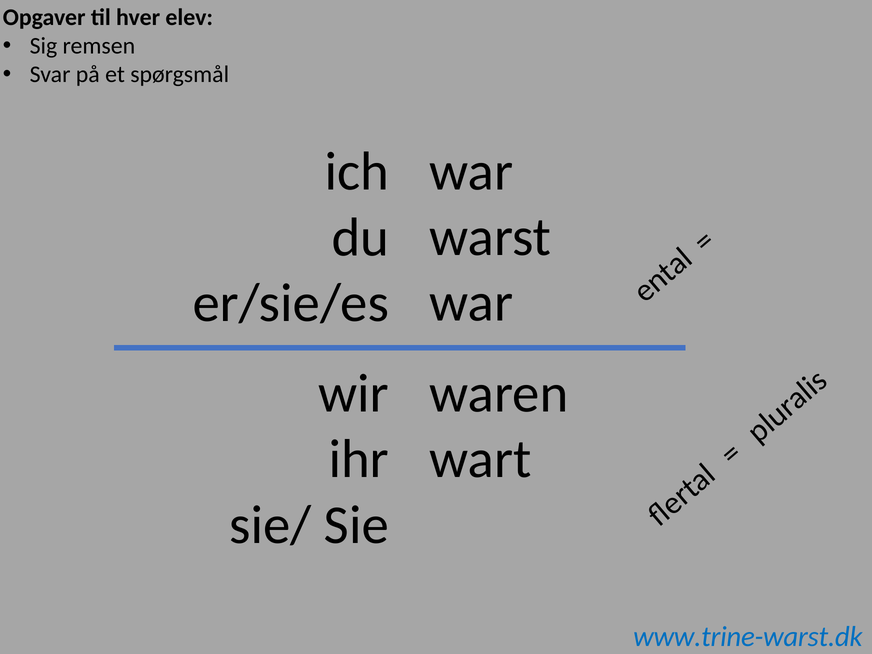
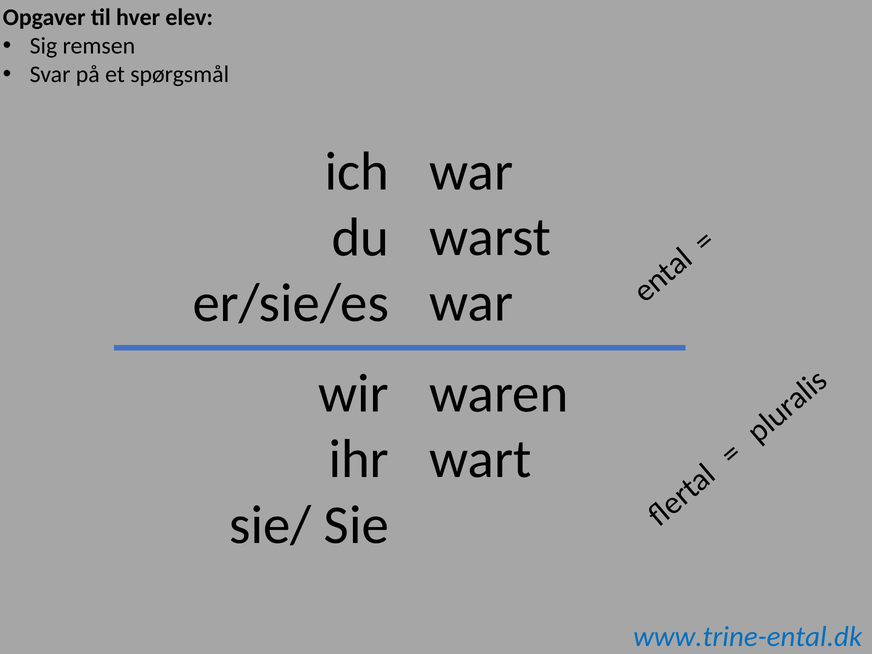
www.trine-warst.dk: www.trine-warst.dk -> www.trine-ental.dk (748, 637)
